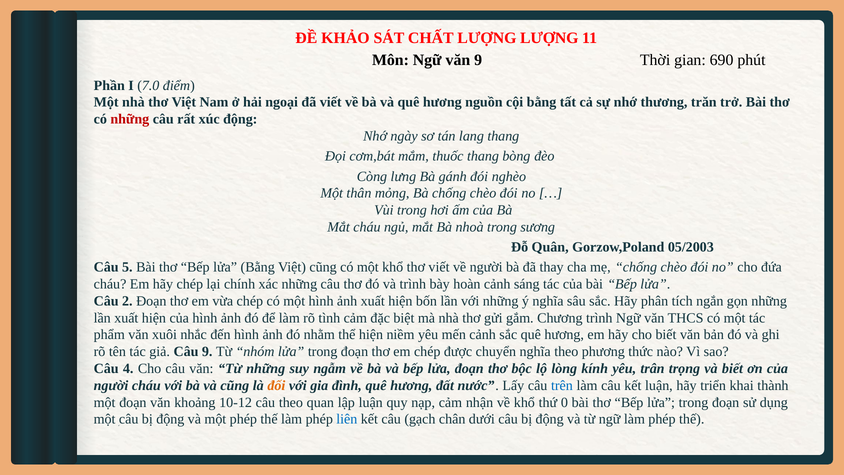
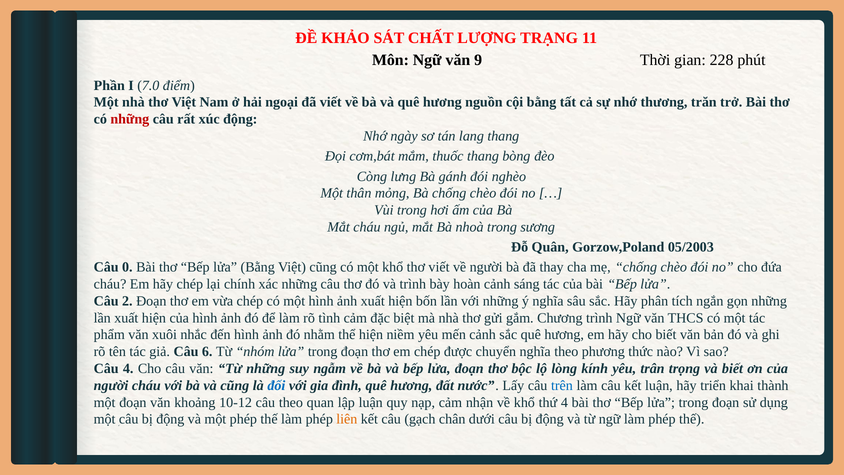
LƯỢNG LƯỢNG: LƯỢNG -> TRẠNG (549, 38)
690: 690 -> 228 (722, 60)
5: 5 -> 0 (127, 267)
Câu 9: 9 -> 6 (207, 352)
đối colour: orange -> blue (276, 385)
thứ 0: 0 -> 4 (564, 402)
liên colour: blue -> orange (347, 419)
